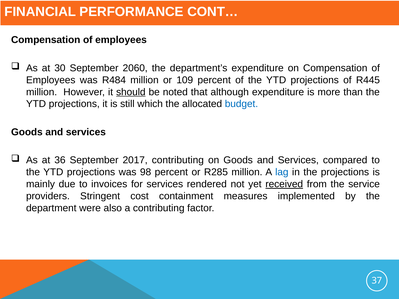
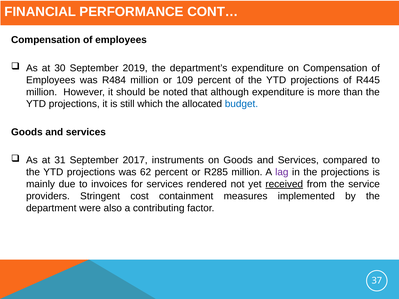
2060: 2060 -> 2019 (135, 68)
should underline: present -> none (131, 92)
36: 36 -> 31 (60, 160)
2017 contributing: contributing -> instruments (178, 160)
98: 98 -> 62 (146, 172)
lag colour: blue -> purple (282, 172)
